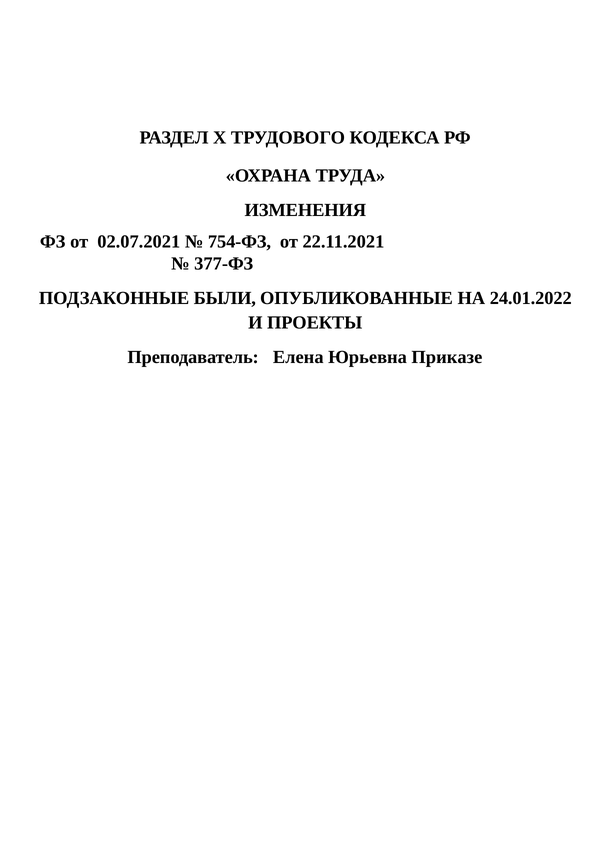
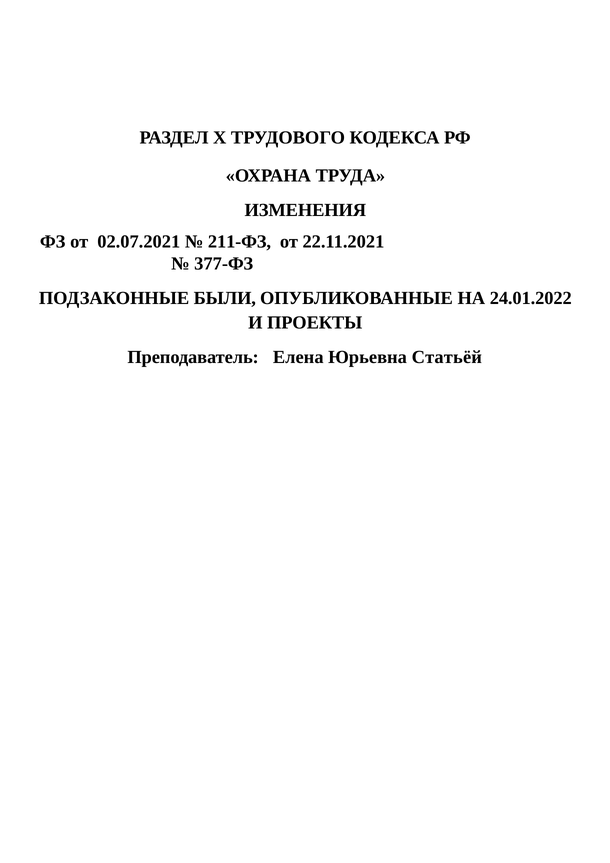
754-ФЗ: 754-ФЗ -> 211-ФЗ (240, 242)
Приказе: Приказе -> Статьёй (447, 357)
